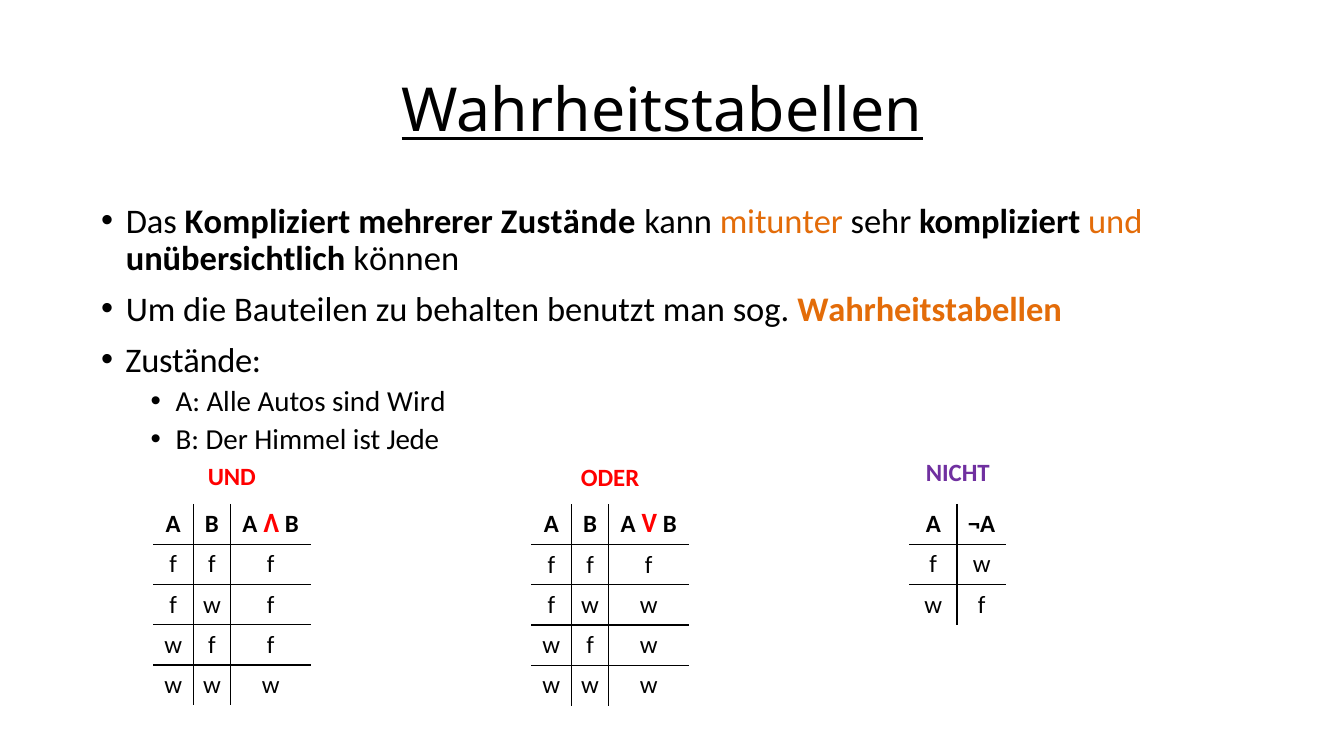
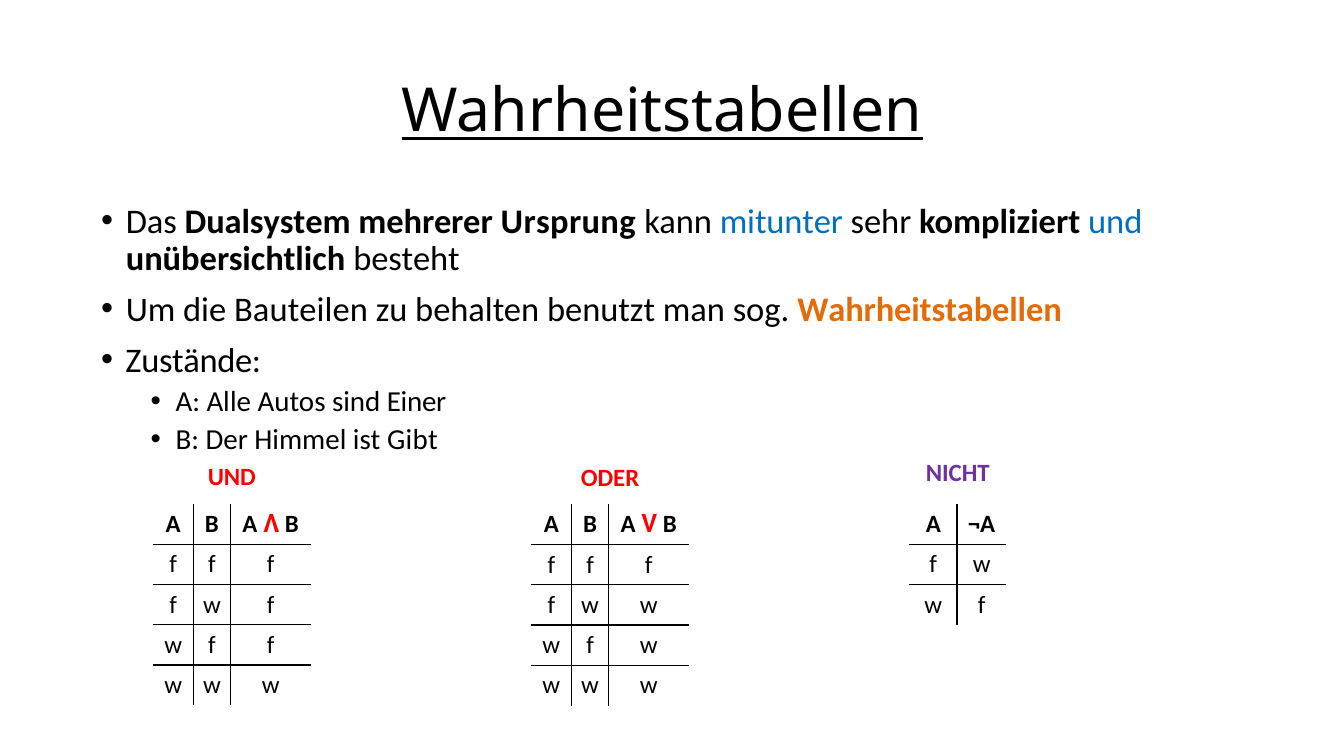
Das Kompliziert: Kompliziert -> Dualsystem (268, 222)
mehrerer Zustände: Zustände -> Ursprung (568, 222)
mitunter colour: orange -> blue (781, 222)
und colour: orange -> blue (1115, 222)
können: können -> besteht (406, 259)
Wird: Wird -> Einer (417, 402)
Jede: Jede -> Gibt (412, 441)
